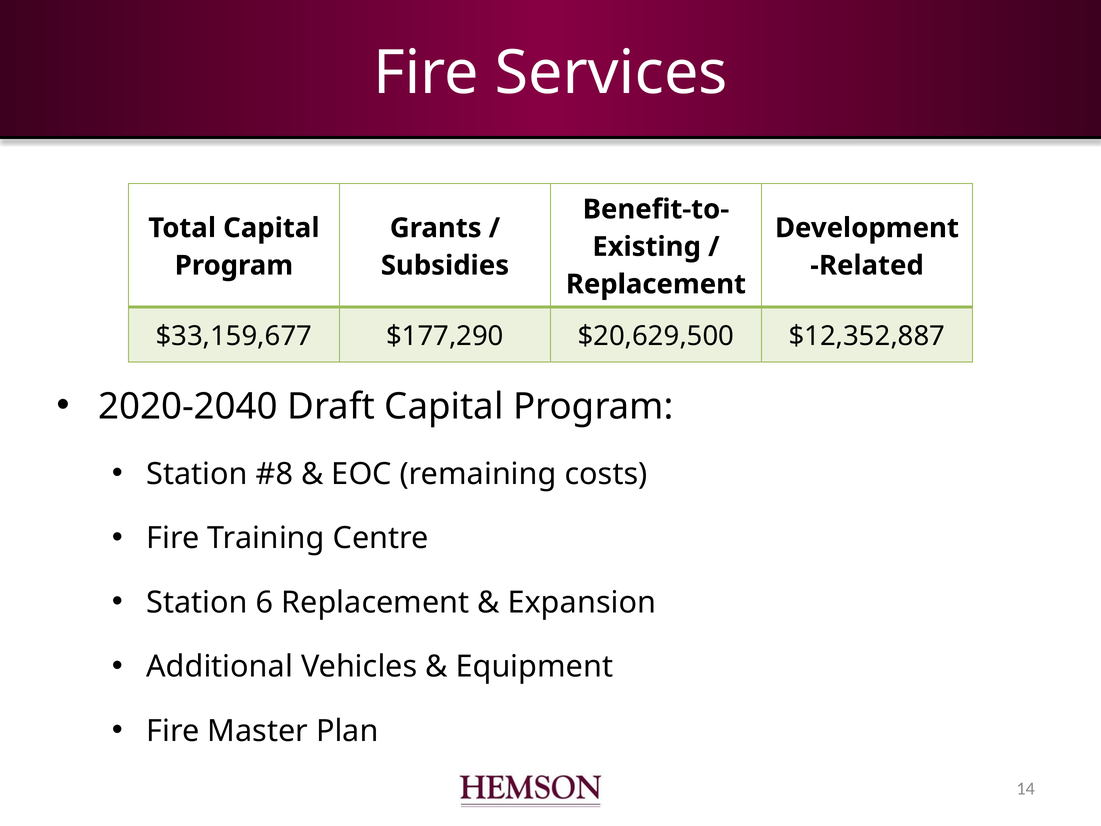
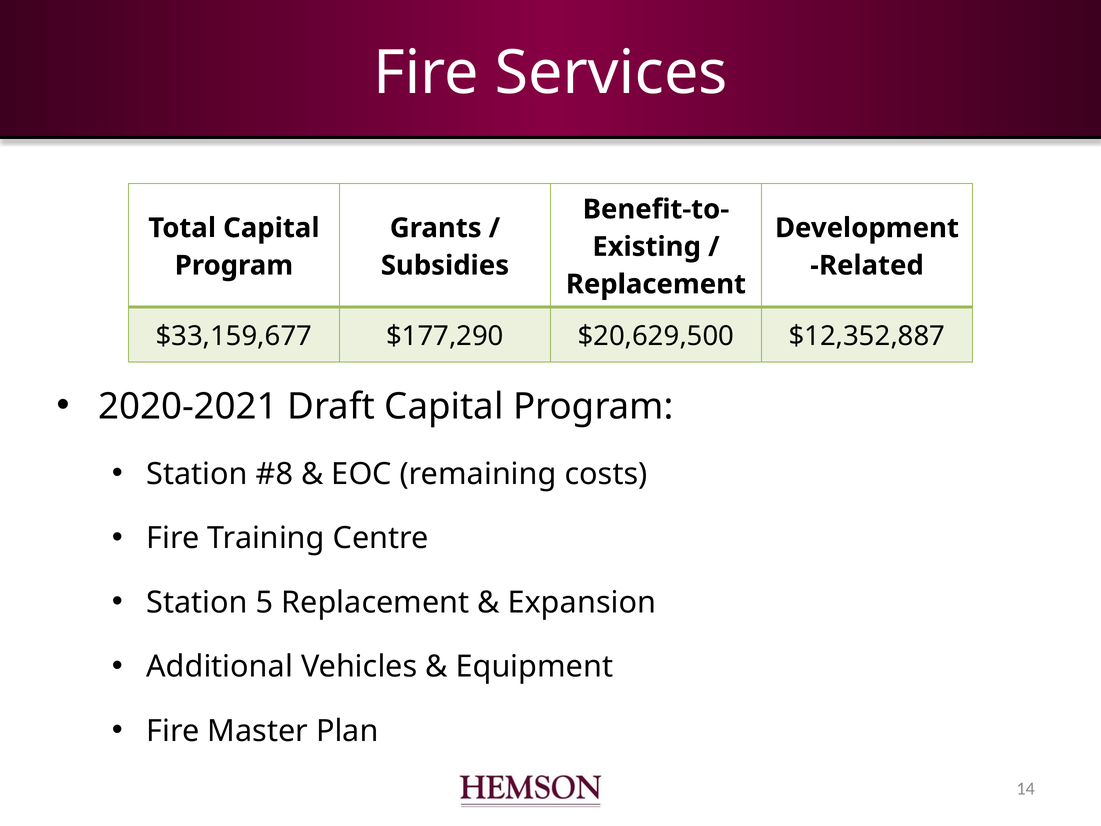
2020-2040: 2020-2040 -> 2020-2021 (188, 406)
6: 6 -> 5 (264, 602)
